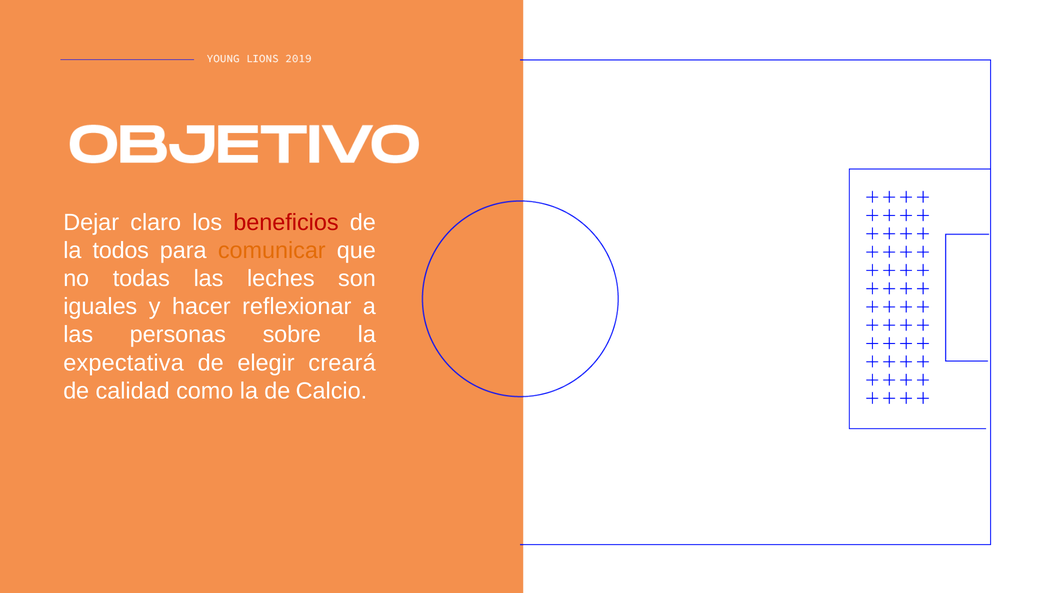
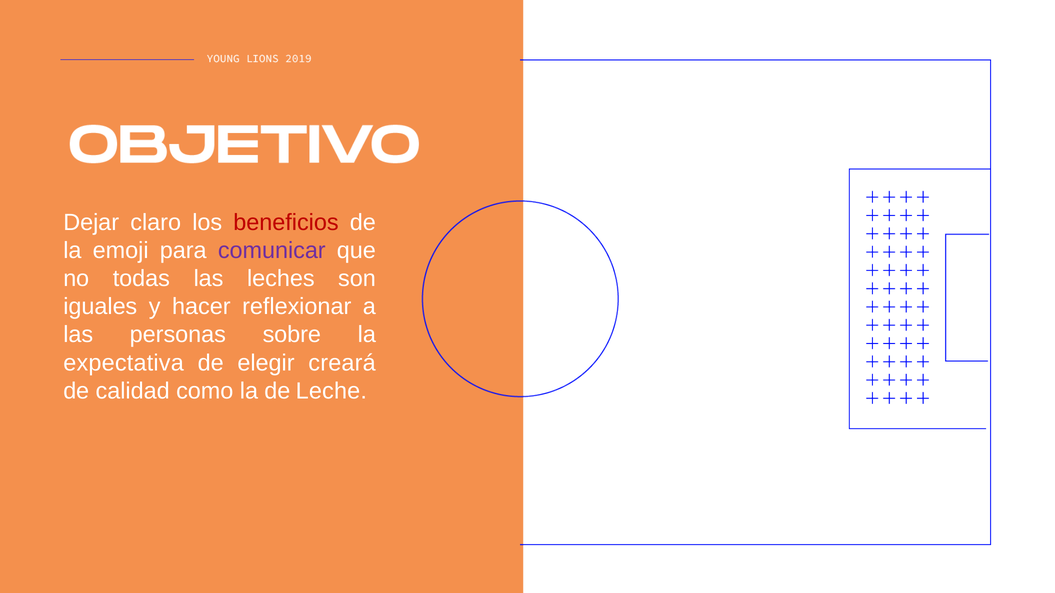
todos: todos -> emoji (121, 251)
comunicar colour: orange -> purple (272, 251)
Calcio: Calcio -> Leche (331, 391)
